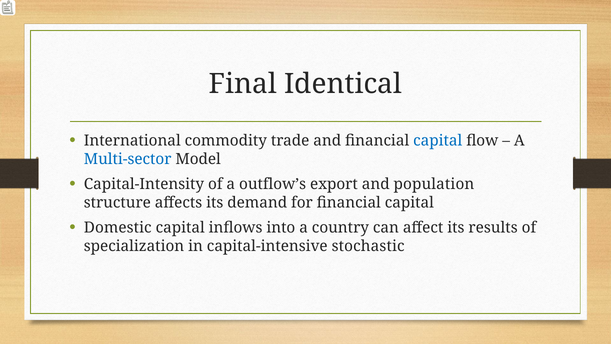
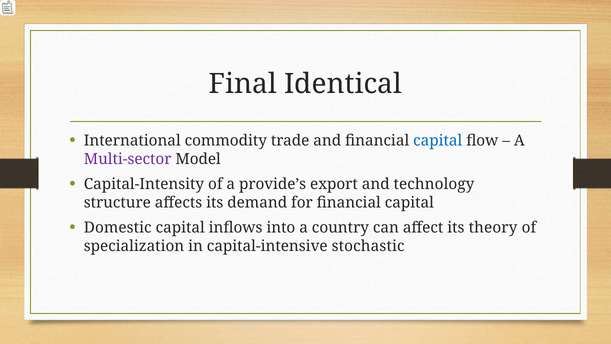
Multi-sector colour: blue -> purple (128, 159)
outflow’s: outflow’s -> provide’s (273, 184)
population: population -> technology (434, 184)
results: results -> theory (493, 228)
